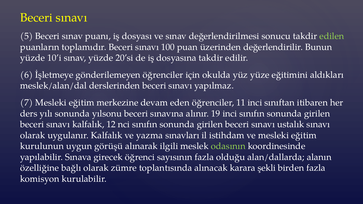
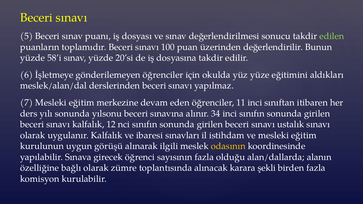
10’i: 10’i -> 58’i (54, 58)
19: 19 -> 34 (216, 114)
yazma: yazma -> ibaresi (149, 135)
odasının colour: light green -> yellow (228, 146)
